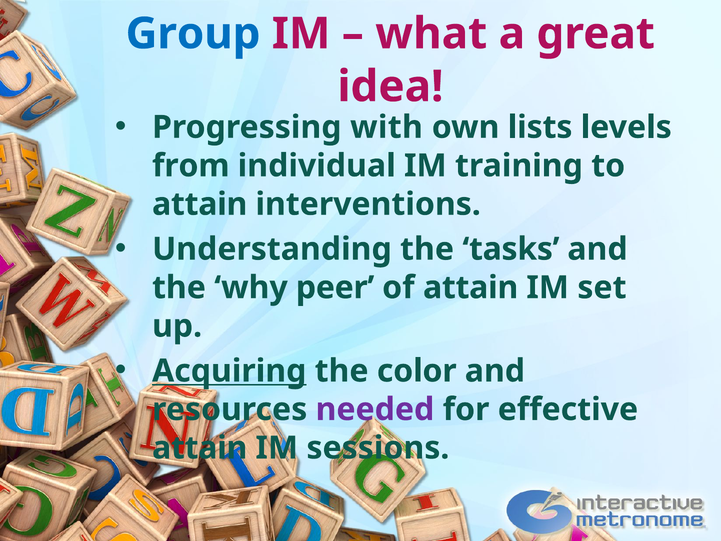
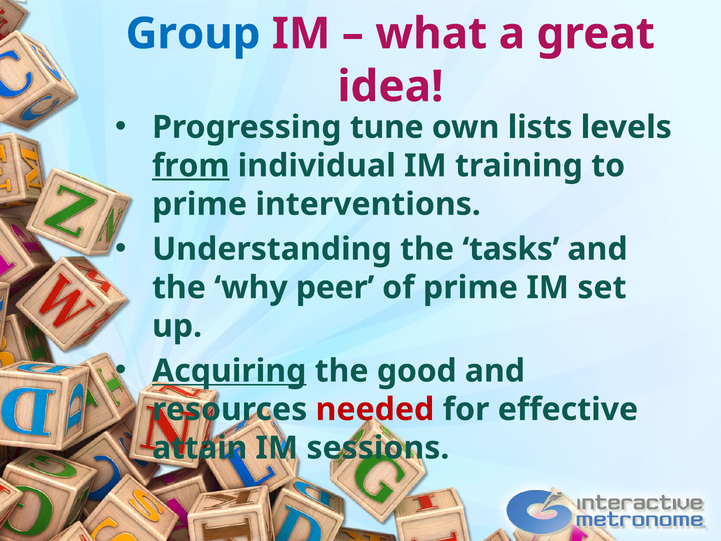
with: with -> tune (387, 127)
from underline: none -> present (191, 166)
attain: attain -> prime (200, 204)
of attain: attain -> prime (470, 287)
color: color -> good (417, 371)
needed colour: purple -> red (375, 409)
